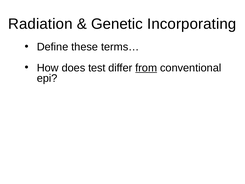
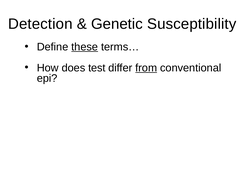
Radiation: Radiation -> Detection (40, 24)
Incorporating: Incorporating -> Susceptibility (192, 24)
these underline: none -> present (85, 47)
